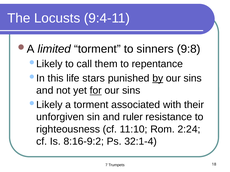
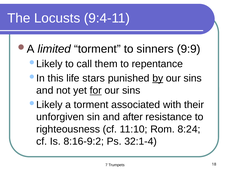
9:8: 9:8 -> 9:9 (189, 49)
ruler: ruler -> after (133, 117)
2:24: 2:24 -> 8:24 (189, 130)
